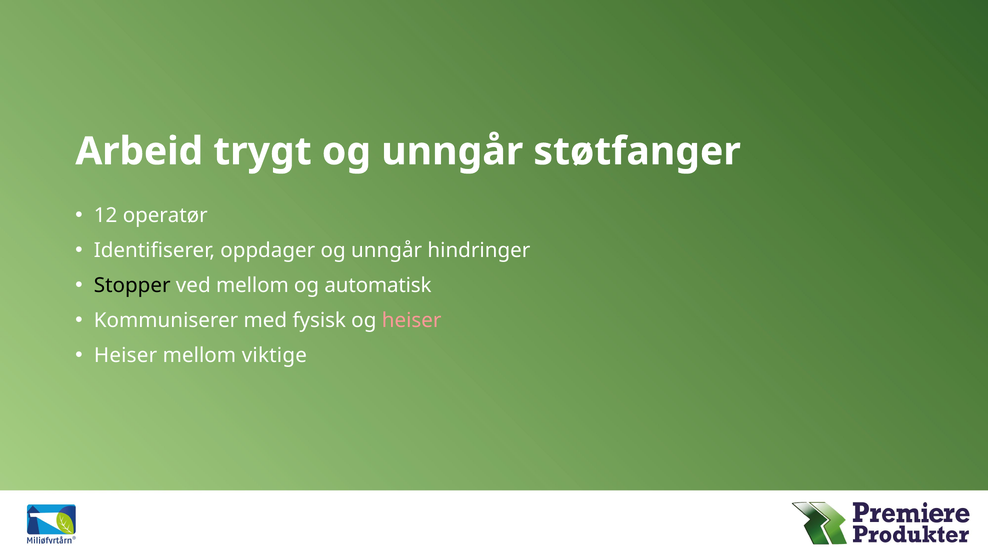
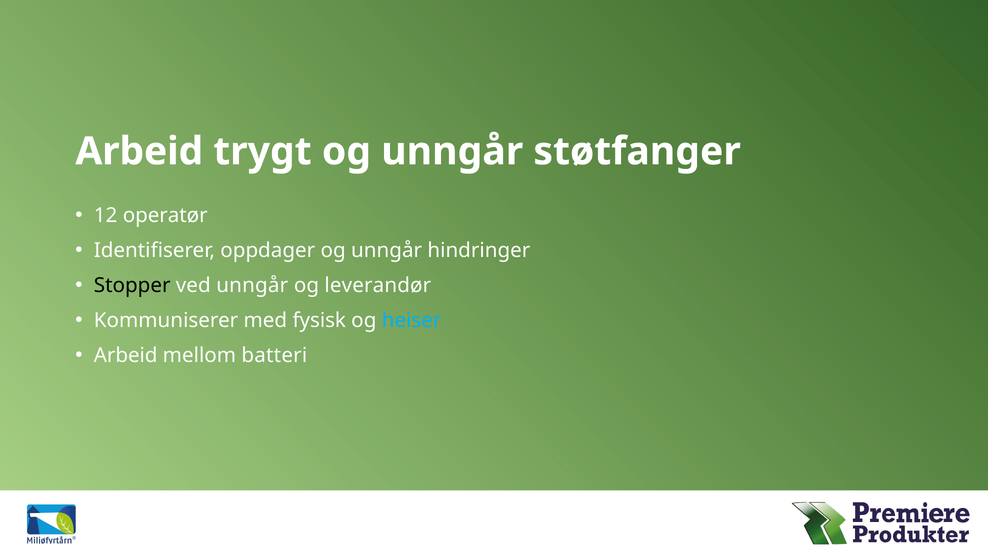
ved mellom: mellom -> unngår (252, 286)
automatisk: automatisk -> leverandør (378, 286)
heiser colour: pink -> light blue (412, 321)
Heiser: Heiser -> Arbeid (126, 356)
viktige: viktige -> batteri (274, 356)
